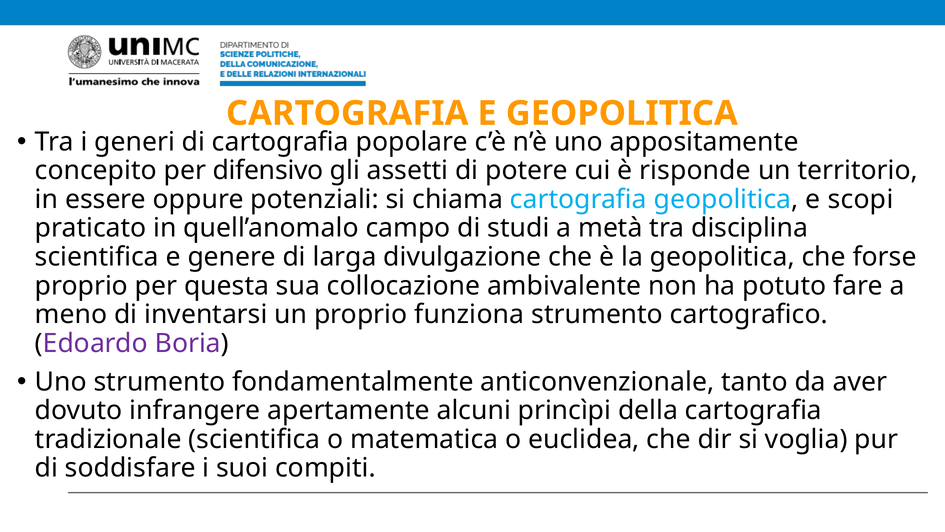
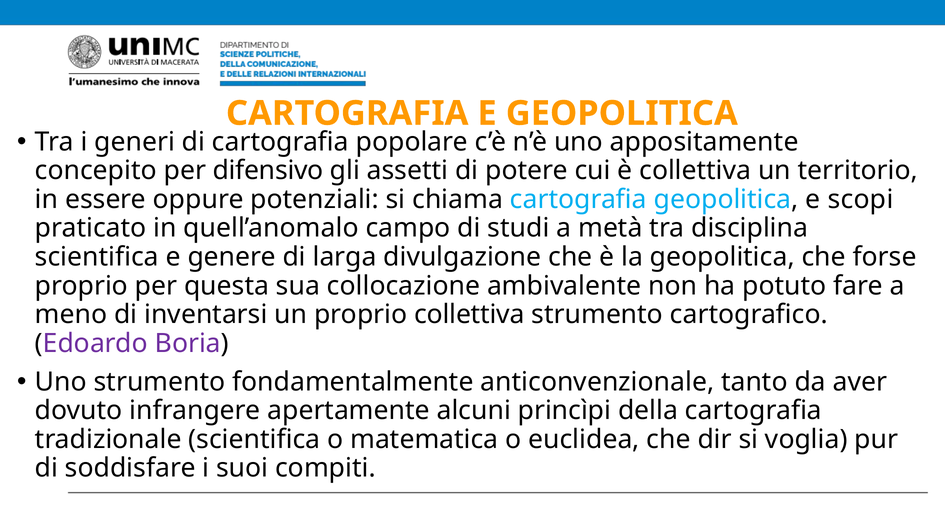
è risponde: risponde -> collettiva (695, 171)
proprio funziona: funziona -> collettiva (469, 314)
